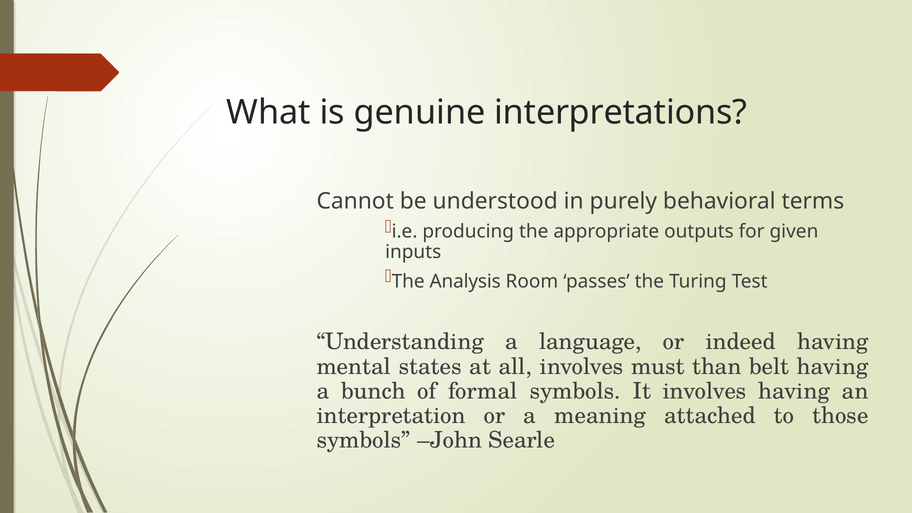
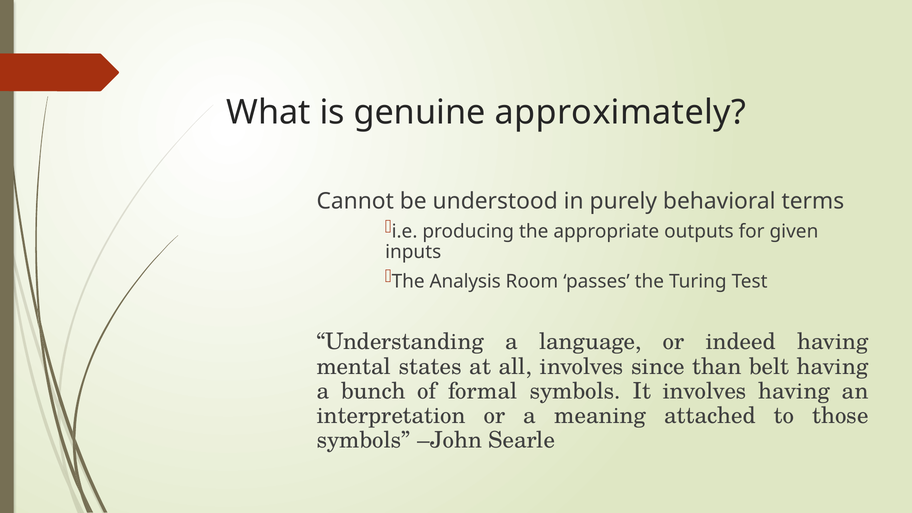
interpretations: interpretations -> approximately (620, 112)
must: must -> since (658, 367)
